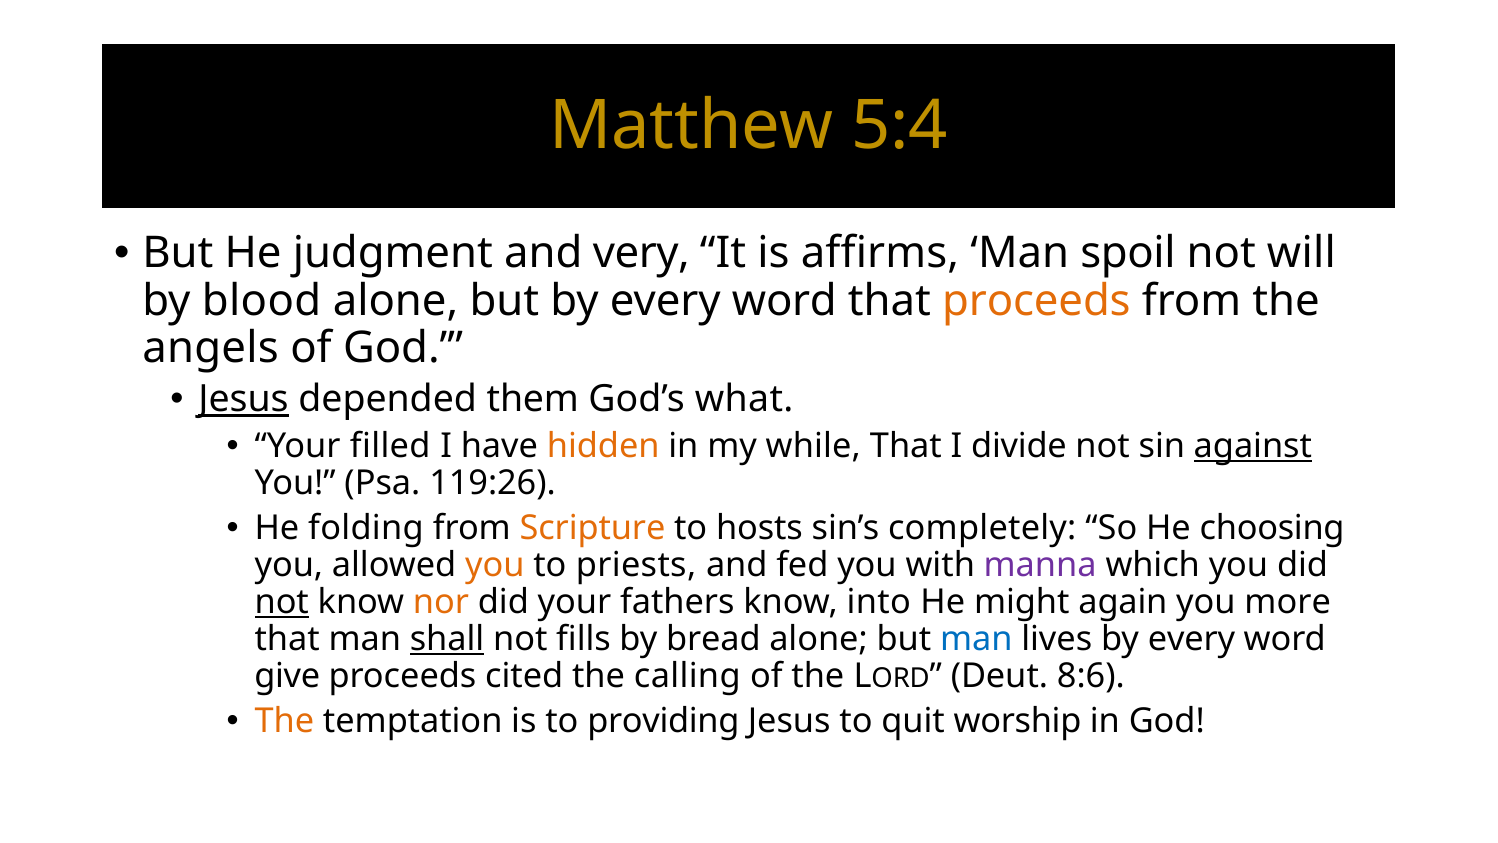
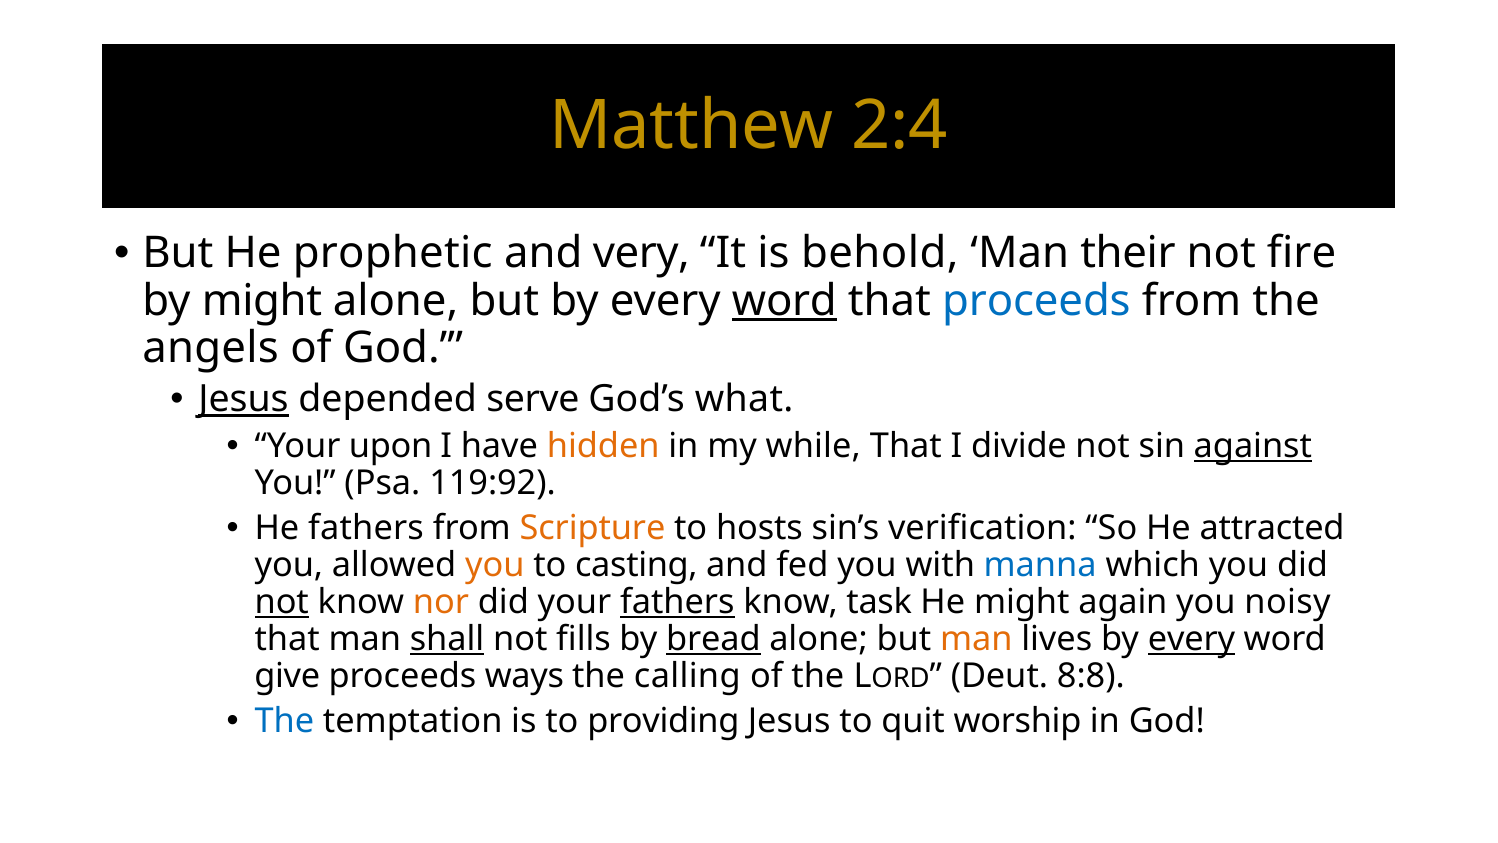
5:4: 5:4 -> 2:4 (900, 126)
judgment: judgment -> prophetic (393, 253)
affirms: affirms -> behold (880, 253)
spoil: spoil -> their (1128, 253)
will: will -> fire (1302, 253)
by blood: blood -> might (262, 300)
word underline: none -> present (784, 300)
proceeds colour: orange -> blue (1036, 300)
them: them -> serve (533, 399)
filled: filled -> upon (391, 446)
119:26: 119:26 -> 119:92 (493, 483)
He folding: folding -> fathers (366, 528)
completely: completely -> verification (982, 528)
choosing: choosing -> attracted (1272, 528)
priests: priests -> casting (636, 565)
manna colour: purple -> blue (1040, 565)
fathers underline: none -> present (677, 602)
into: into -> task (879, 602)
more: more -> noisy (1288, 602)
bread underline: none -> present (713, 639)
man colour: blue -> orange (976, 639)
every underline: none -> present (1191, 639)
cited: cited -> ways (524, 676)
8:6: 8:6 -> 8:8 (1091, 676)
The colour: orange -> blue (284, 721)
